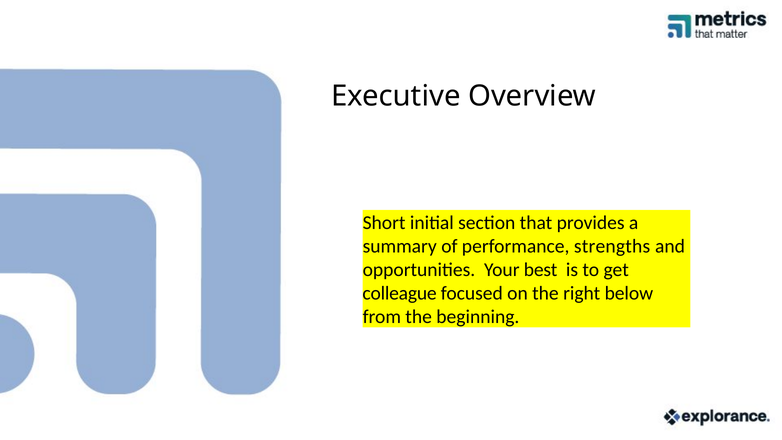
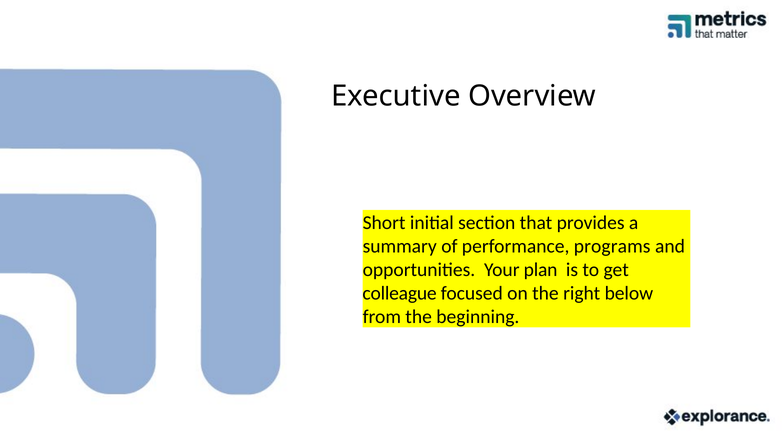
strengths: strengths -> programs (612, 246)
best: best -> plan (541, 270)
